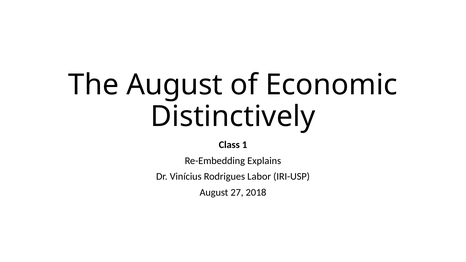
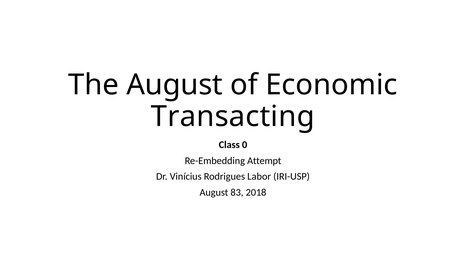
Distinctively: Distinctively -> Transacting (233, 116)
1: 1 -> 0 (245, 145)
Explains: Explains -> Attempt (264, 161)
27: 27 -> 83 (237, 192)
